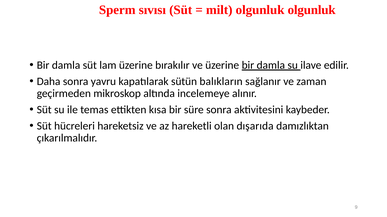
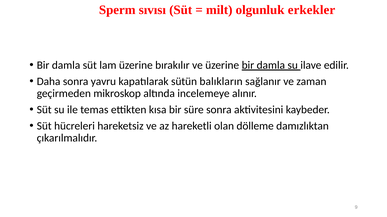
olgunluk olgunluk: olgunluk -> erkekler (311, 10)
dışarıda: dışarıda -> dölleme (255, 126)
